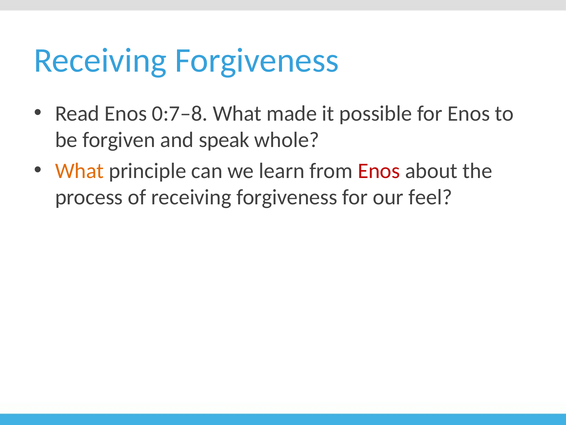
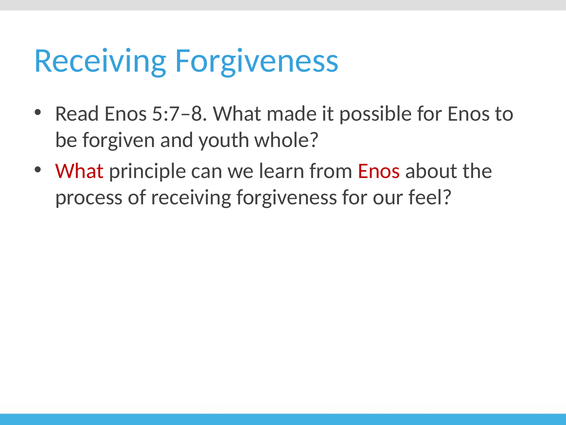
0:7–8: 0:7–8 -> 5:7–8 (180, 113)
speak: speak -> youth (224, 140)
What colour: orange -> red (80, 171)
